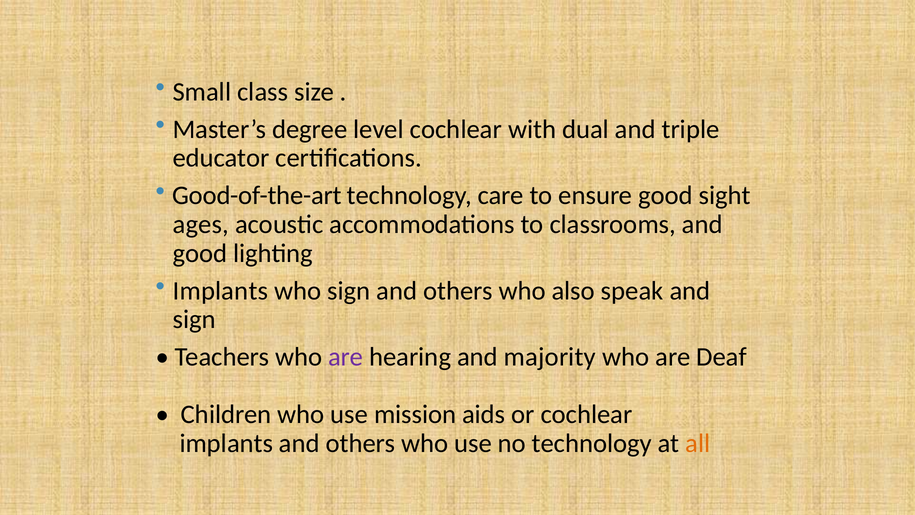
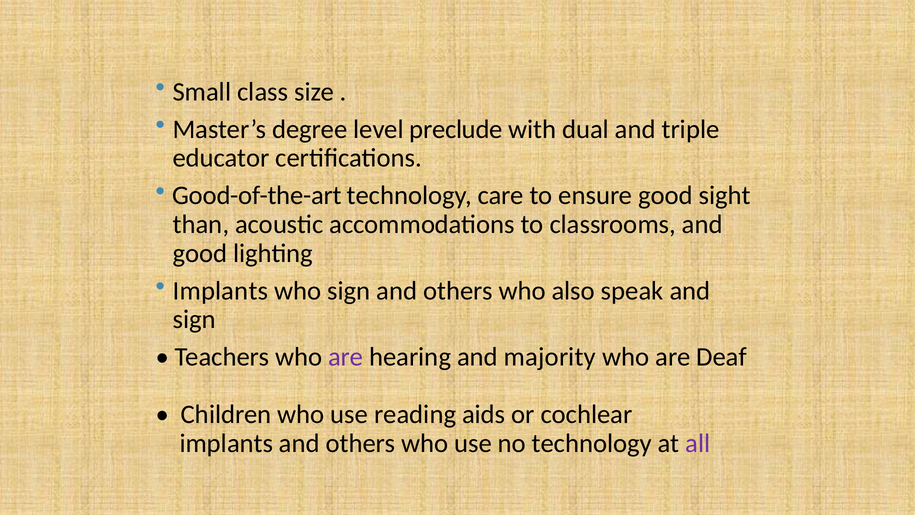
level cochlear: cochlear -> preclude (456, 129)
ages: ages -> than (201, 224)
mission: mission -> reading (415, 414)
all colour: orange -> purple (698, 443)
